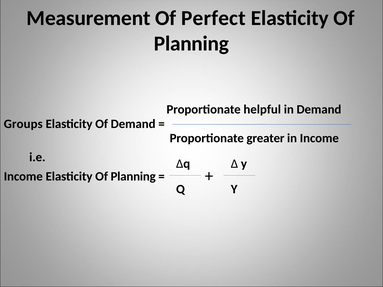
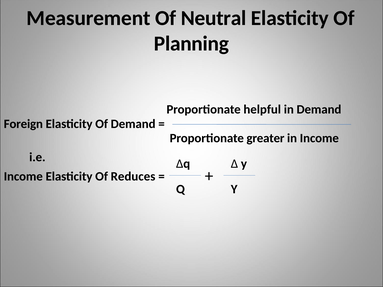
Perfect: Perfect -> Neutral (214, 18)
Groups: Groups -> Foreign (23, 124)
Income Elasticity Of Planning: Planning -> Reduces (133, 176)
